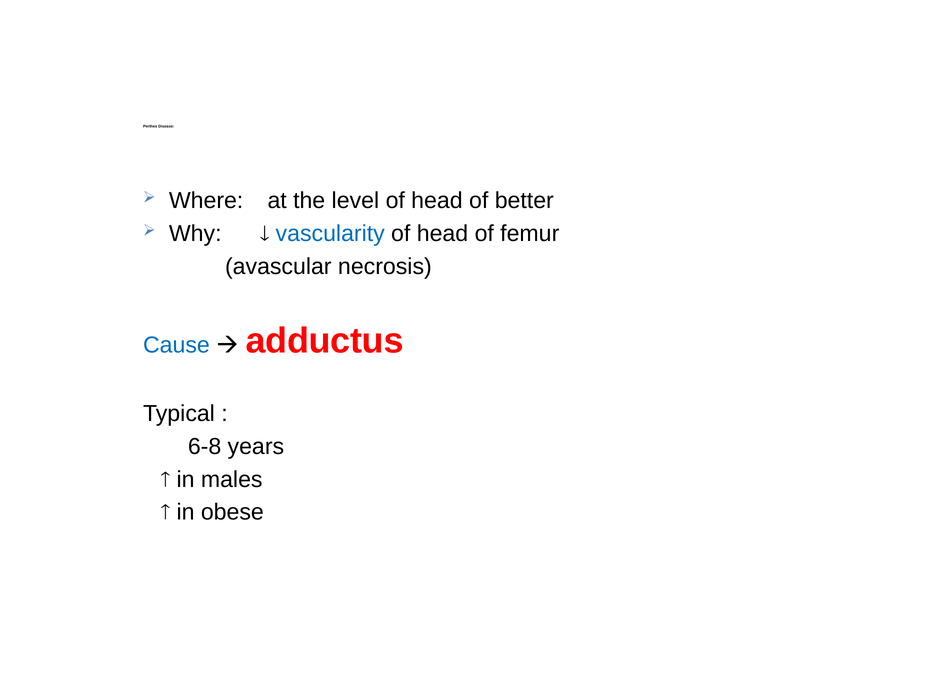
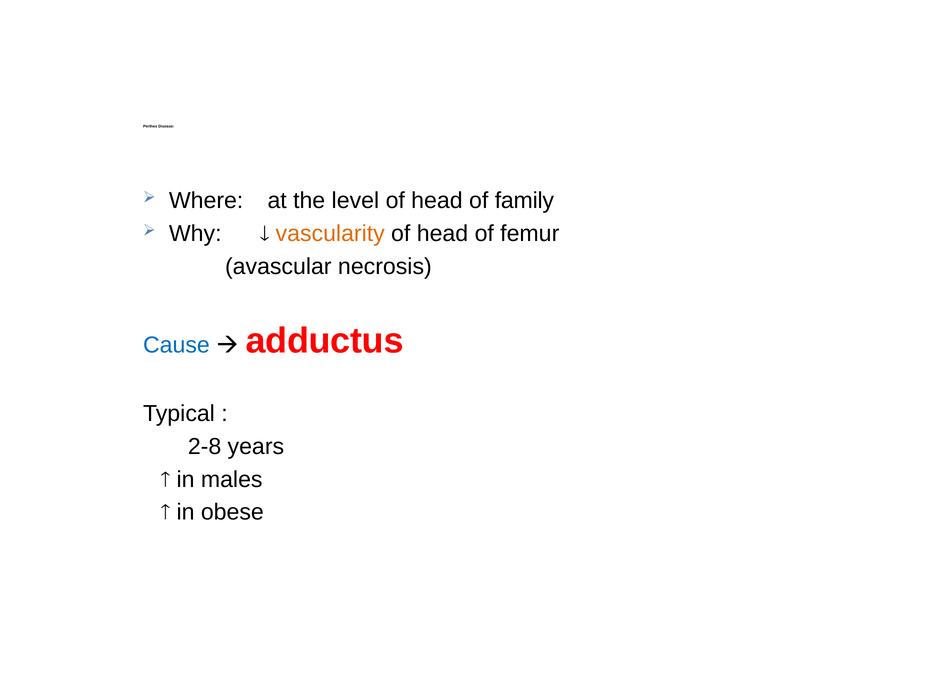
better: better -> family (524, 201)
vascularity colour: blue -> orange (330, 234)
6-8: 6-8 -> 2-8 (205, 446)
